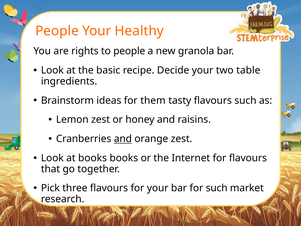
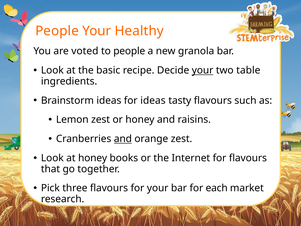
rights: rights -> voted (85, 51)
your underline: none -> present (203, 70)
for them: them -> ideas (153, 100)
at books: books -> honey (93, 158)
for such: such -> each (217, 188)
